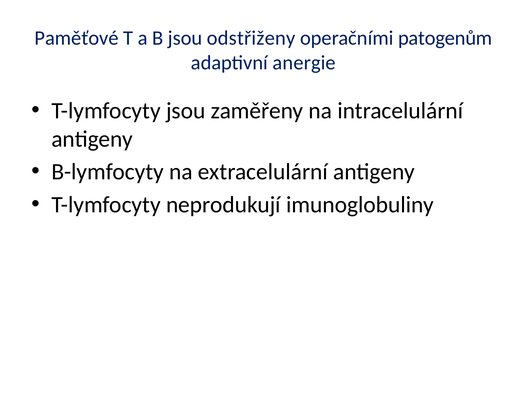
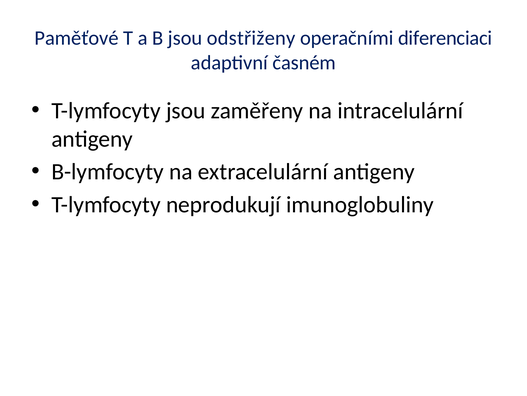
patogenům: patogenům -> diferenciaci (445, 38)
anergie: anergie -> časném (304, 62)
